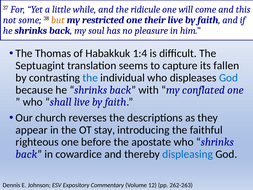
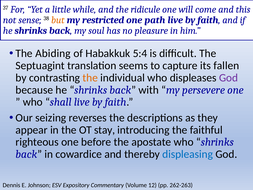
some: some -> sense (30, 20)
their: their -> path (155, 20)
Thomas: Thomas -> Abiding (53, 53)
1:4: 1:4 -> 5:4 (140, 53)
the colour: blue -> orange (90, 78)
God colour: blue -> purple (229, 78)
conflated: conflated -> persevere (204, 90)
church: church -> seizing (51, 118)
